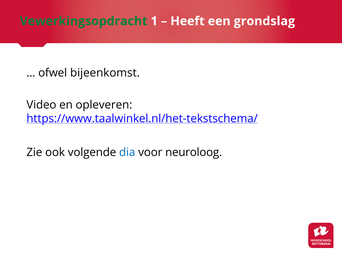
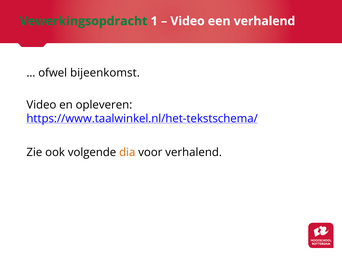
Heeft: Heeft -> Video (188, 21)
een grondslag: grondslag -> verhalend (265, 21)
dia colour: blue -> orange (127, 152)
voor neuroloog: neuroloog -> verhalend (194, 152)
